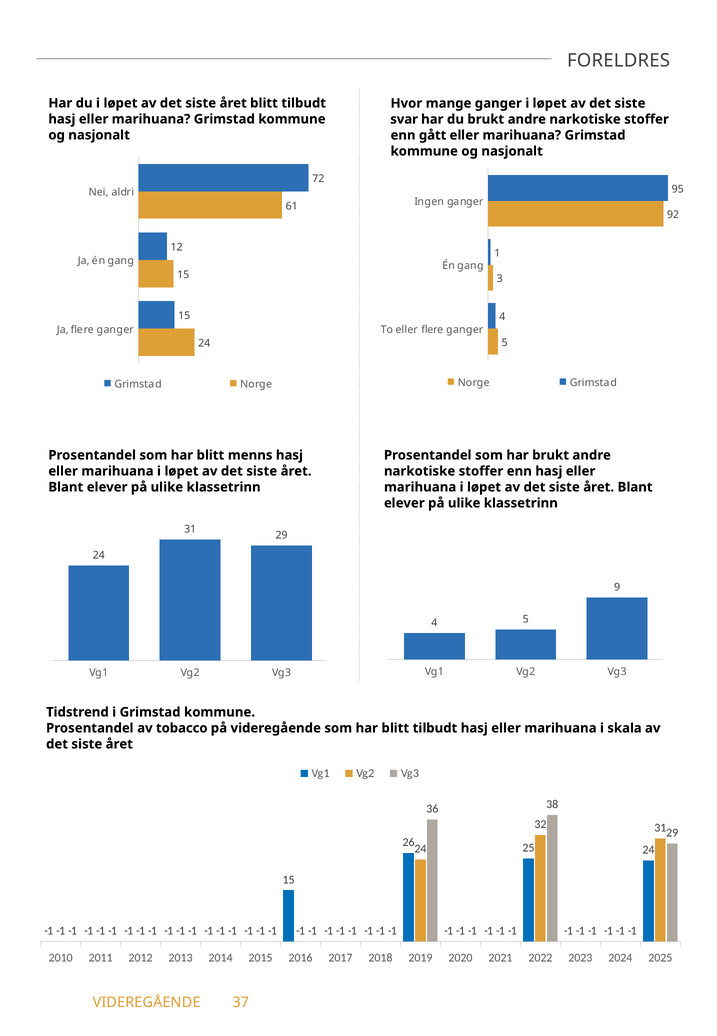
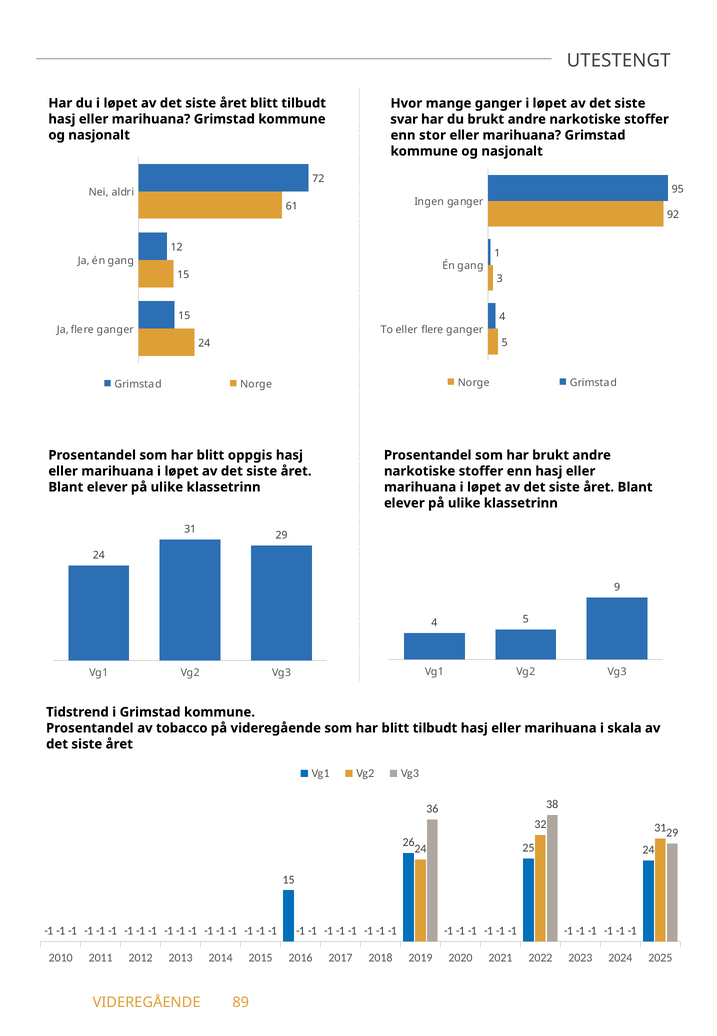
FORELDRES: FORELDRES -> UTESTENGT (619, 61)
gått: gått -> stor (433, 135)
menns: menns -> oppgis (250, 455)
37: 37 -> 89 (241, 1002)
